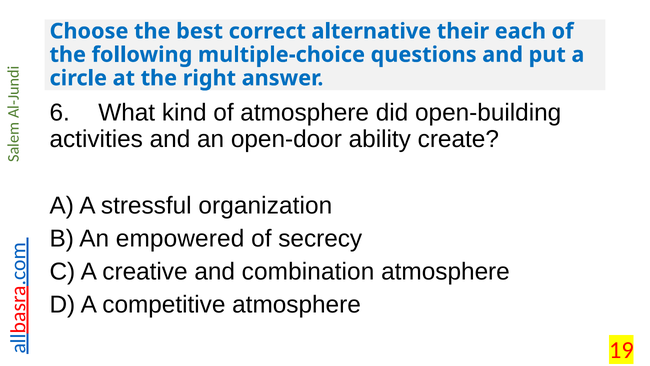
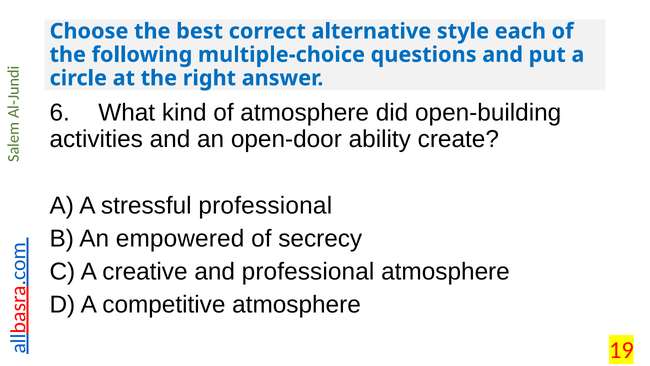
their: their -> style (463, 31)
stressful organization: organization -> professional (265, 205)
and combination: combination -> professional (308, 272)
